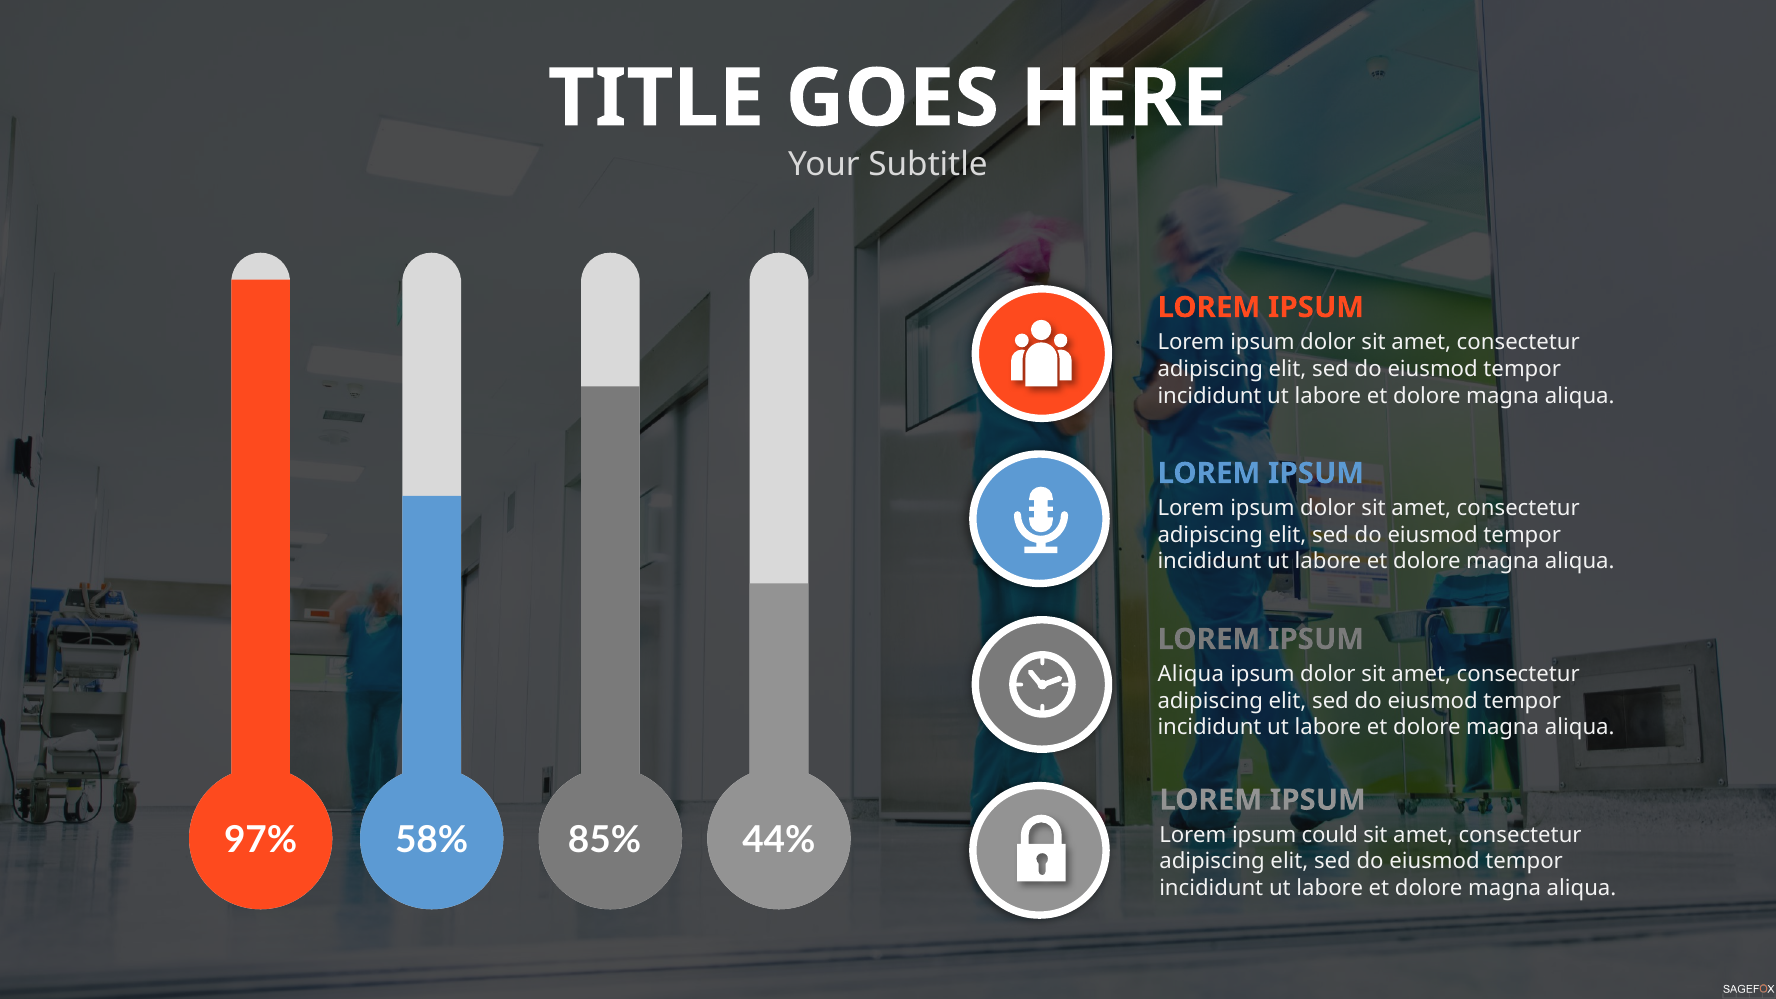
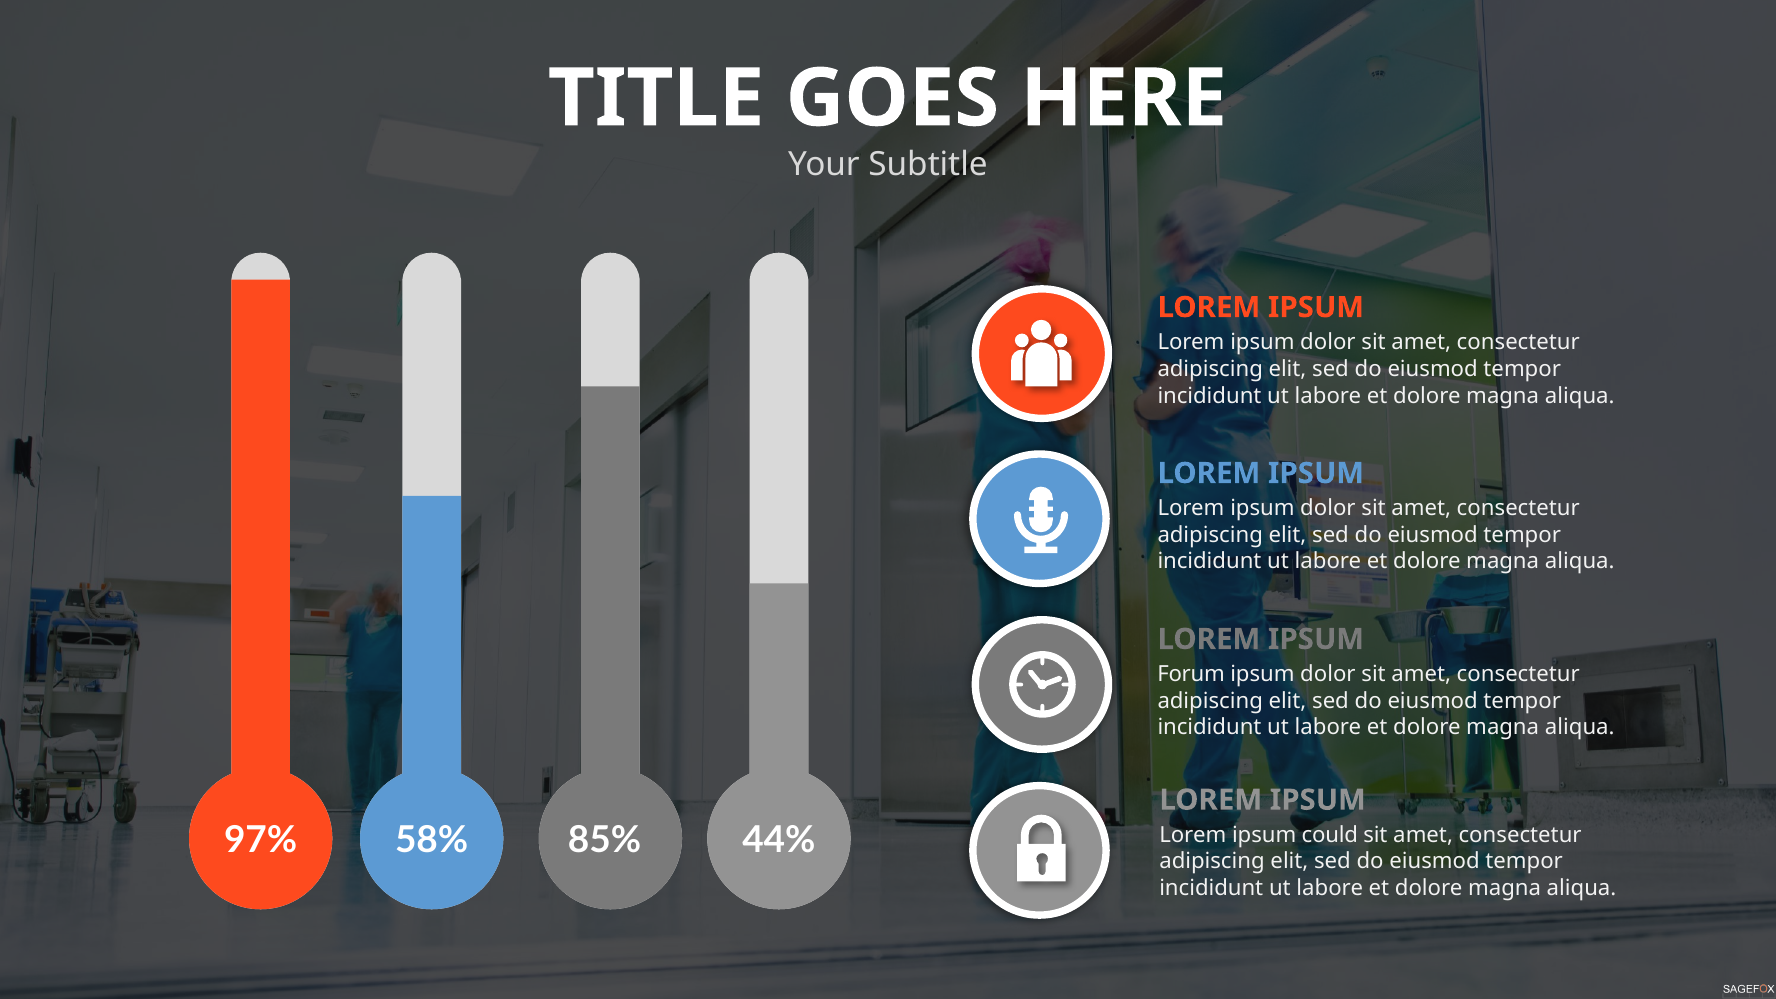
Aliqua: Aliqua -> Forum (1191, 674)
